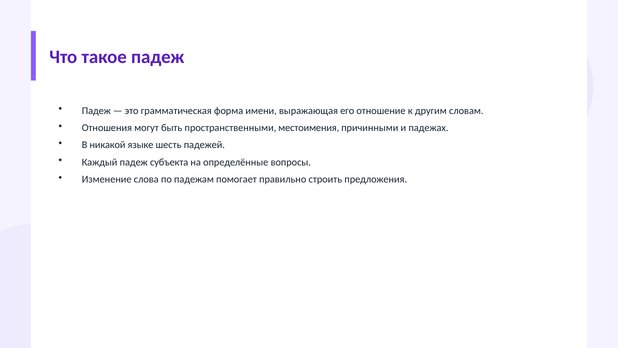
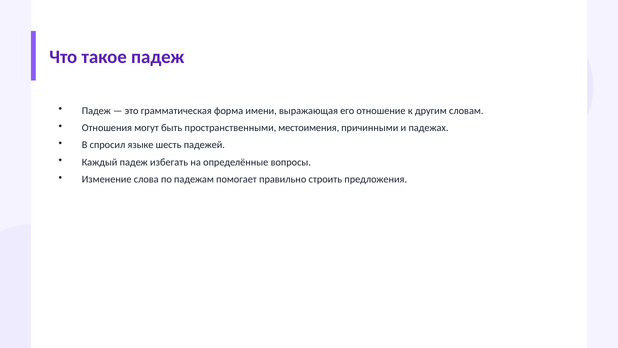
никакой: никакой -> спросил (107, 145)
субъекта: субъекта -> избегать (169, 162)
